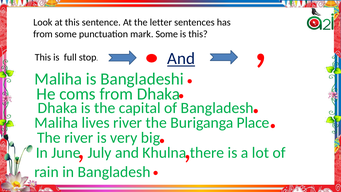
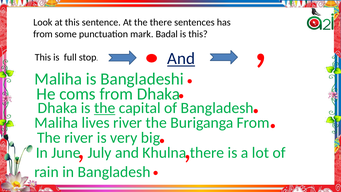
the letter: letter -> there (161, 22)
mark Some: Some -> Badal (167, 34)
the underline: none -> present (105, 108)
Buriganga Place: Place -> From (253, 123)
